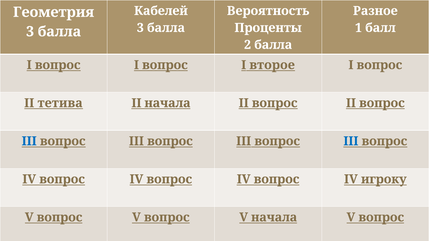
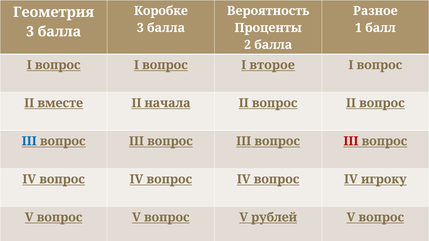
Кабелей: Кабелей -> Коробке (161, 11)
тетива: тетива -> вместе (60, 103)
III colour: blue -> red (351, 141)
V начала: начала -> рублей (274, 218)
